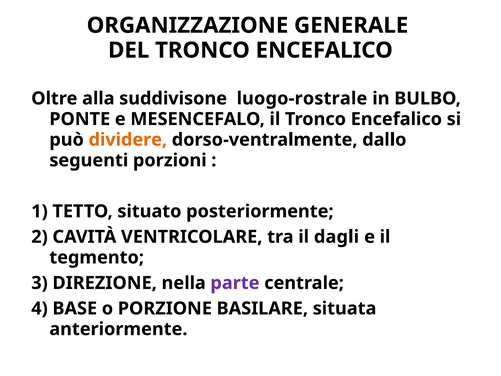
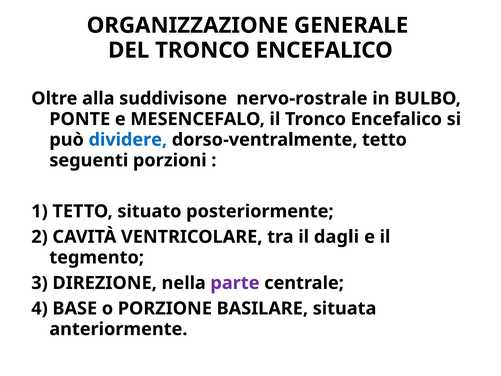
luogo-rostrale: luogo-rostrale -> nervo-rostrale (302, 98)
dividere colour: orange -> blue (128, 140)
dorso-ventralmente dallo: dallo -> tetto (384, 140)
